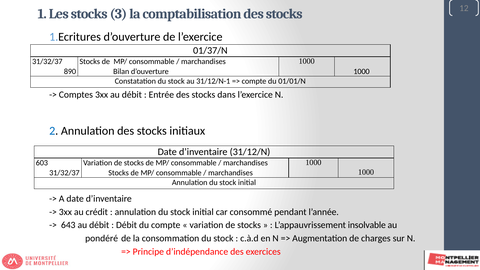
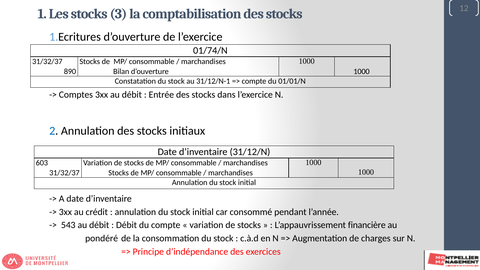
01/37/N: 01/37/N -> 01/74/N (210, 51)
643: 643 -> 543 (68, 225)
insolvable: insolvable -> financière (367, 225)
